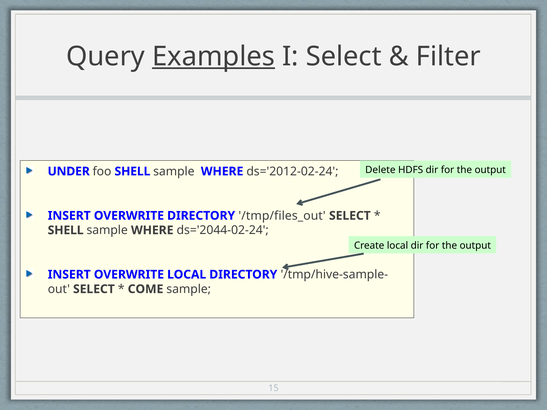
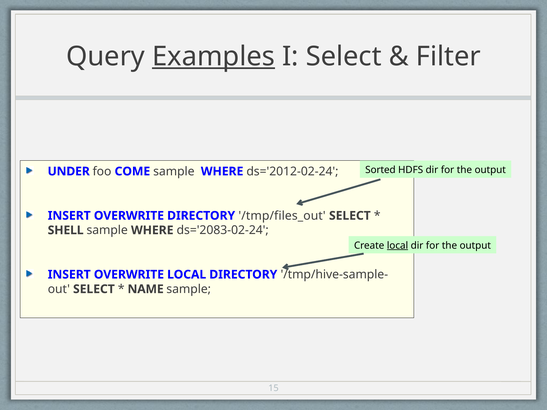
Delete: Delete -> Sorted (380, 170)
foo SHELL: SHELL -> COME (132, 172)
ds='2044-02-24: ds='2044-02-24 -> ds='2083-02-24 (223, 230)
local underline: none -> present (398, 246)
COME: COME -> NAME (146, 289)
